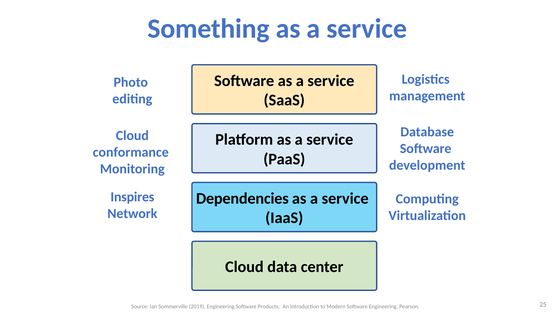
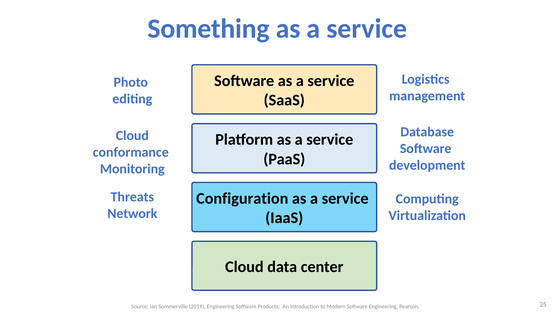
Inspires: Inspires -> Threats (132, 197)
Dependencies: Dependencies -> Configuration (242, 198)
